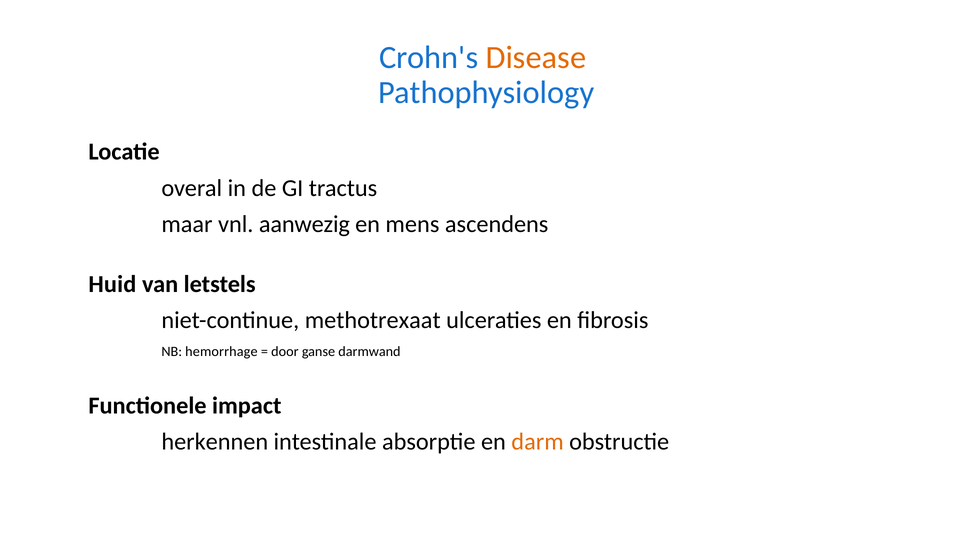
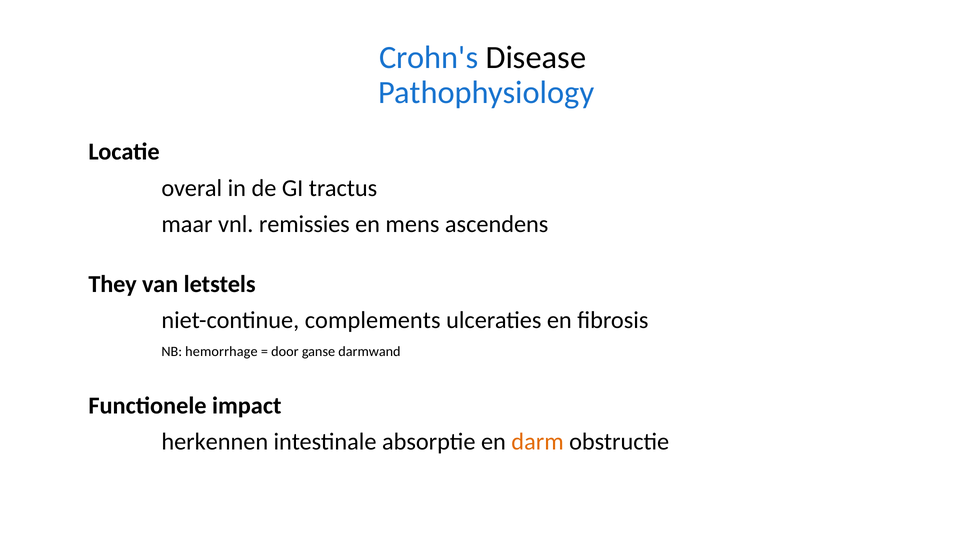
Disease colour: orange -> black (536, 58)
aanwezig: aanwezig -> remissies (304, 225)
Huid: Huid -> They (113, 284)
methotrexaat: methotrexaat -> complements (373, 321)
